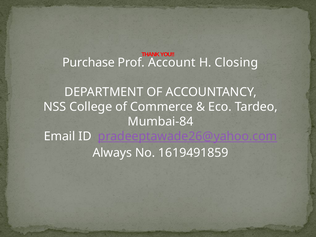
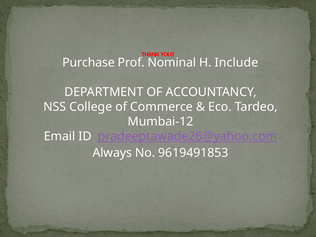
Account: Account -> Nominal (172, 62)
Closing: Closing -> Include (236, 62)
Mumbai-84: Mumbai-84 -> Mumbai-12 (161, 121)
1619491859: 1619491859 -> 9619491853 (193, 153)
